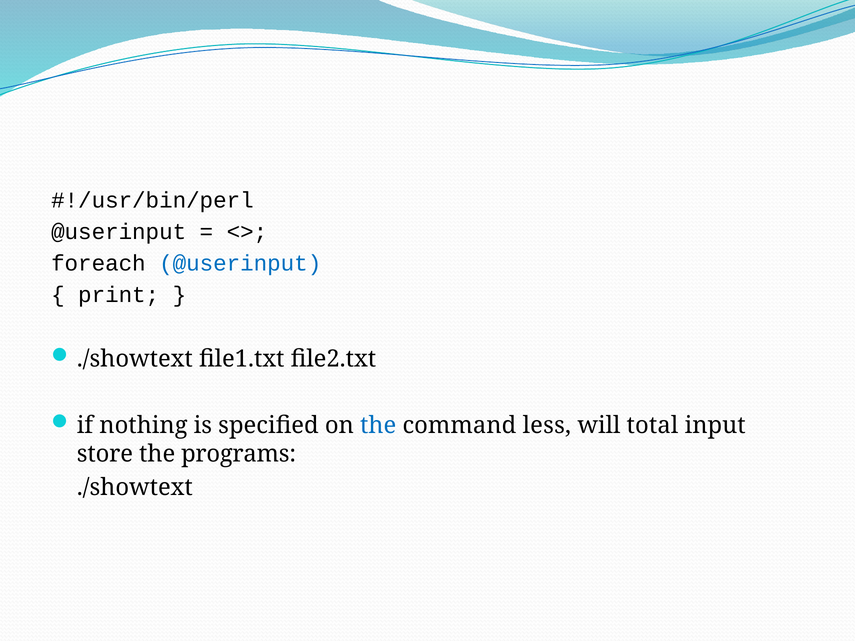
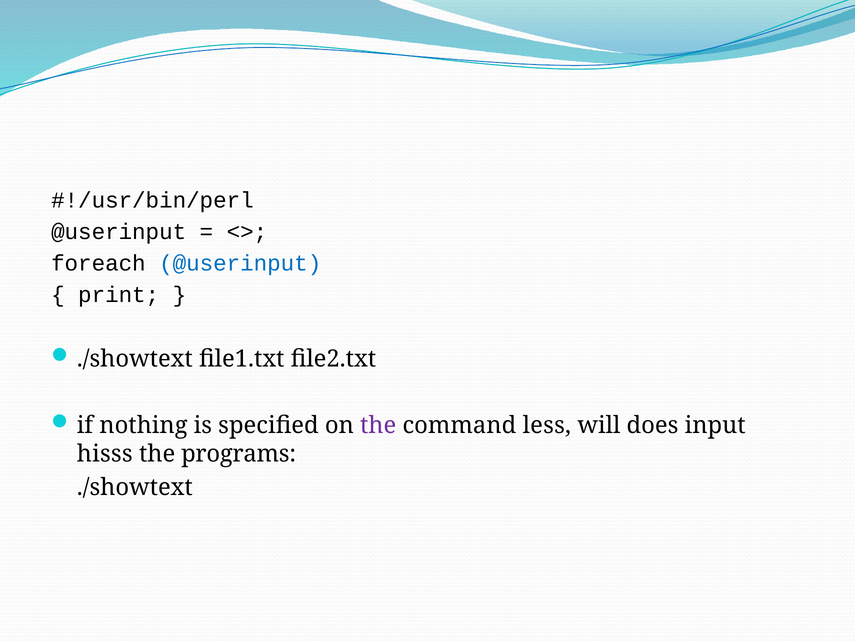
the colour: blue -> purple (378, 426)
total: total -> does (653, 426)
store: store -> hisss (105, 454)
